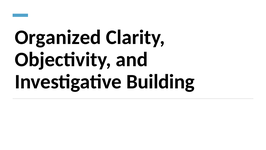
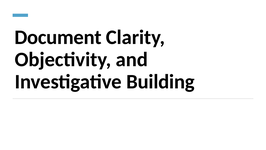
Organized: Organized -> Document (58, 37)
